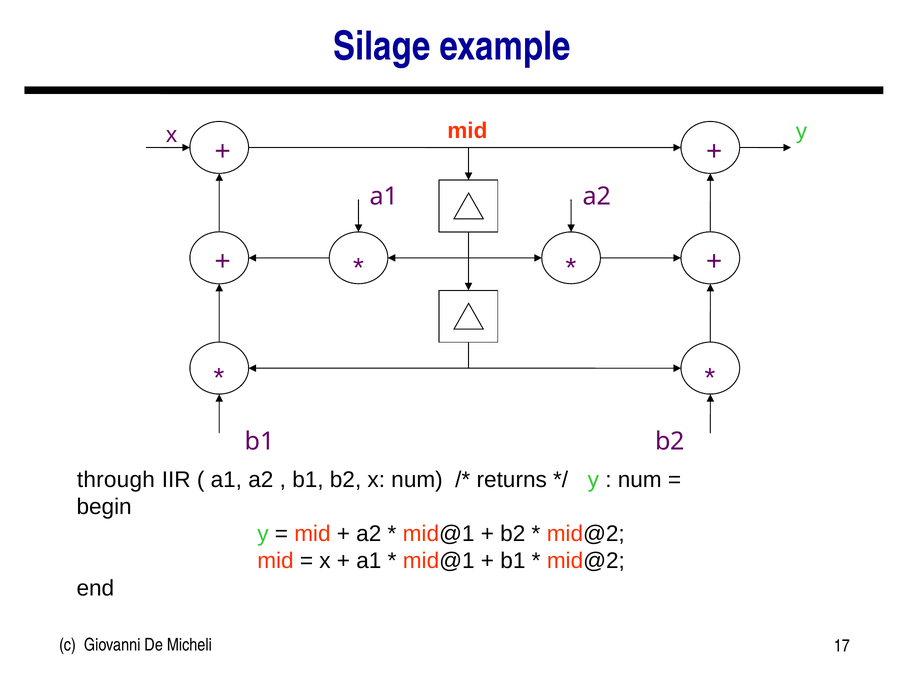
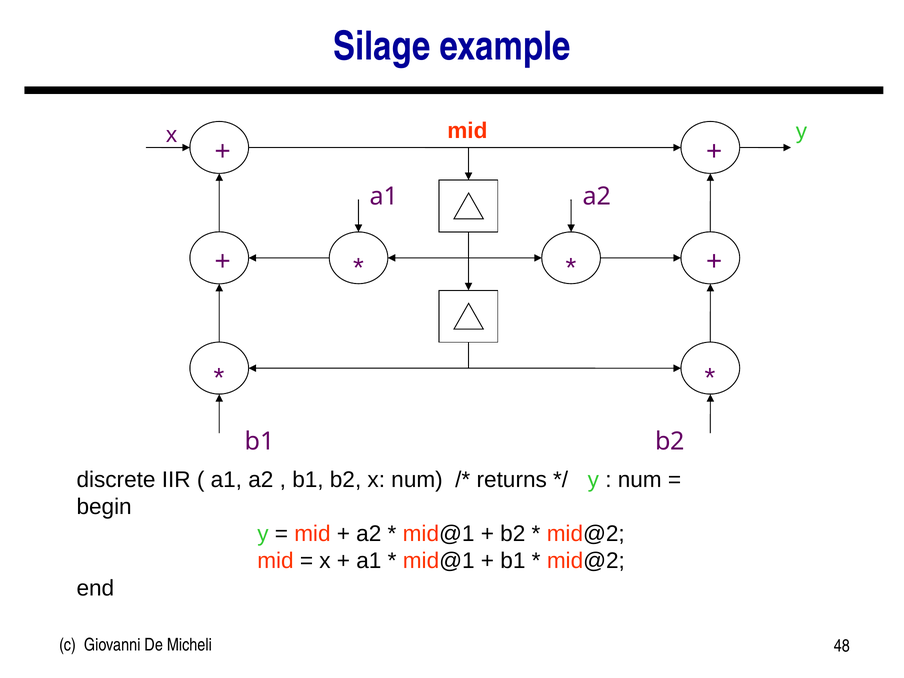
through: through -> discrete (116, 480)
17: 17 -> 48 (842, 646)
